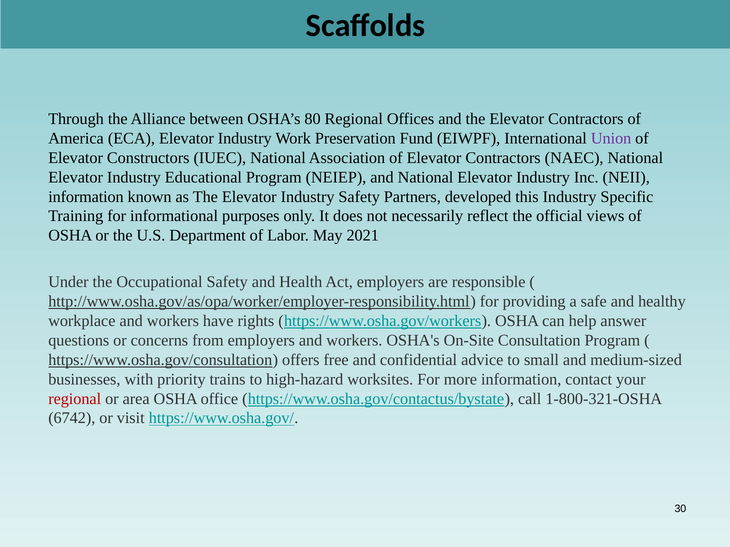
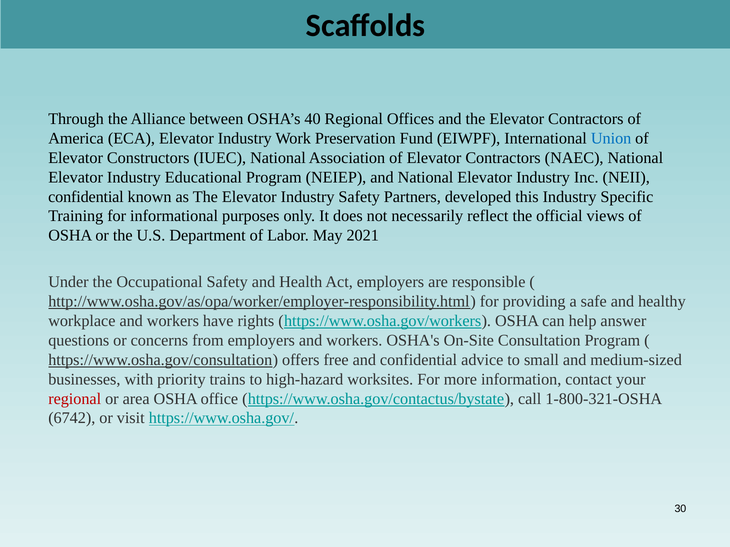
80: 80 -> 40 (313, 119)
Union colour: purple -> blue (611, 138)
information: information -> confidential (86, 197)
